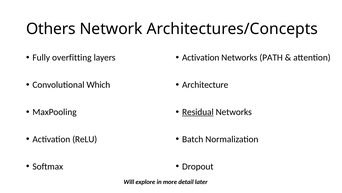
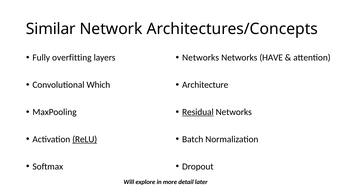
Others: Others -> Similar (51, 29)
Activation: Activation -> Networks (201, 57)
PATH: PATH -> HAVE (271, 57)
ReLU underline: none -> present (85, 139)
